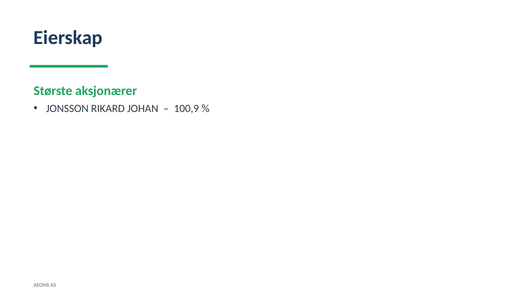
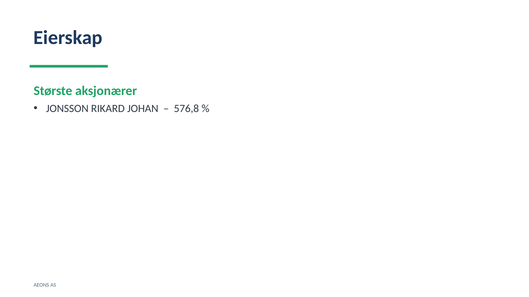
100,9: 100,9 -> 576,8 (186, 109)
